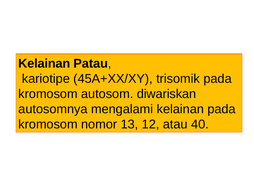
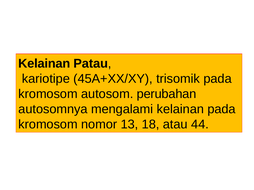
diwariskan: diwariskan -> perubahan (167, 94)
12: 12 -> 18 (151, 125)
40: 40 -> 44 (200, 125)
